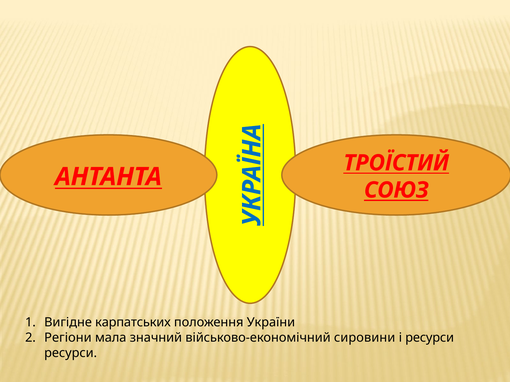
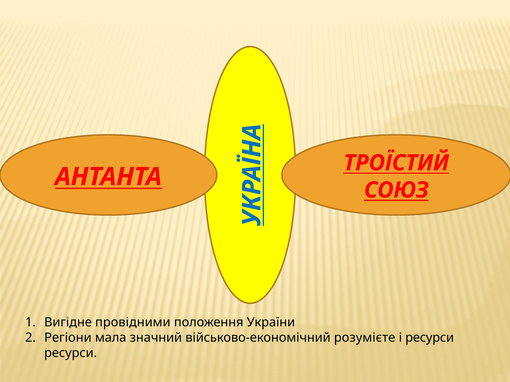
карпатських: карпатських -> провідними (133, 323)
сировини: сировини -> розумієте (365, 338)
